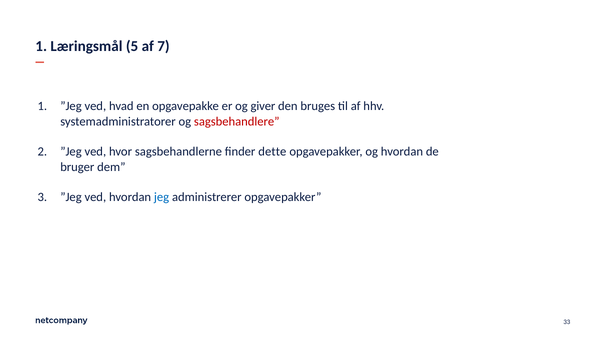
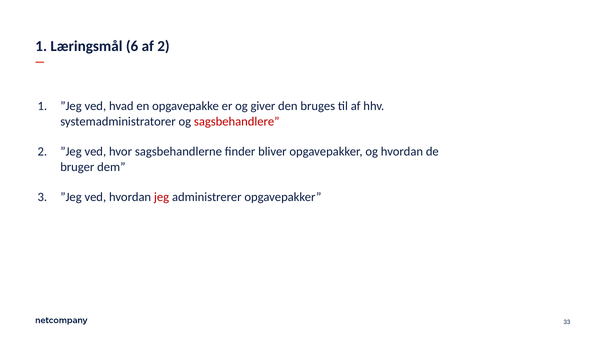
5: 5 -> 6 (132, 46)
af 7: 7 -> 2 (163, 46)
dette: dette -> bliver (272, 152)
jeg colour: blue -> red (162, 197)
